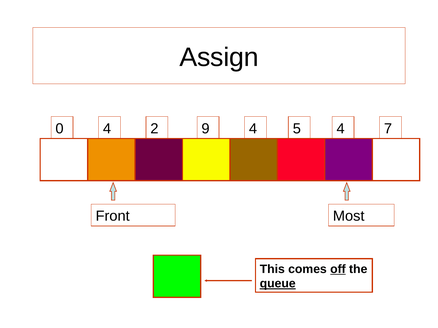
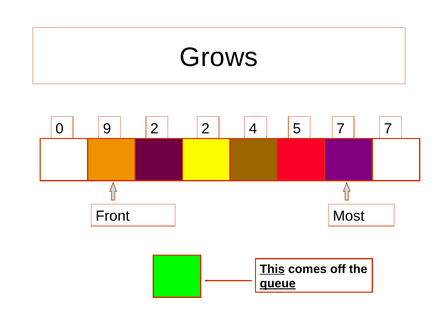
Assign: Assign -> Grows (219, 58)
0 4: 4 -> 9 (107, 129)
2 9: 9 -> 2 (206, 129)
5 4: 4 -> 7 (341, 129)
This underline: none -> present (272, 269)
off underline: present -> none (338, 269)
